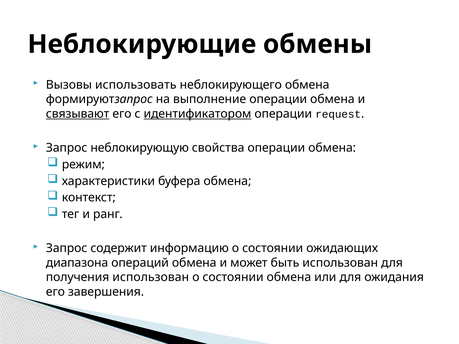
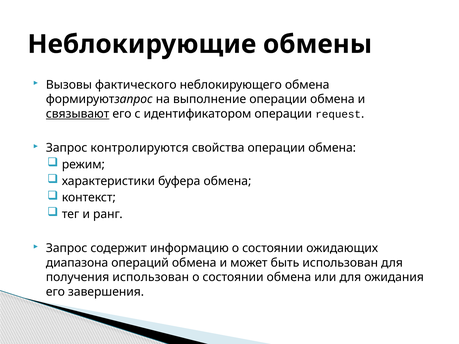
использовать: использовать -> фактического (136, 85)
идентификатором underline: present -> none (198, 114)
неблокирующую: неблокирующую -> контролируются (140, 148)
